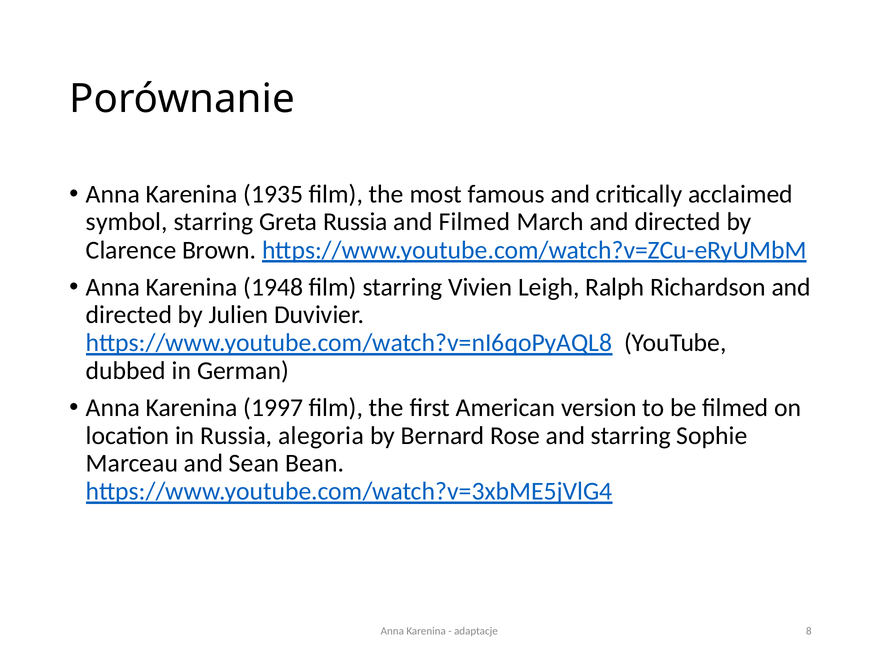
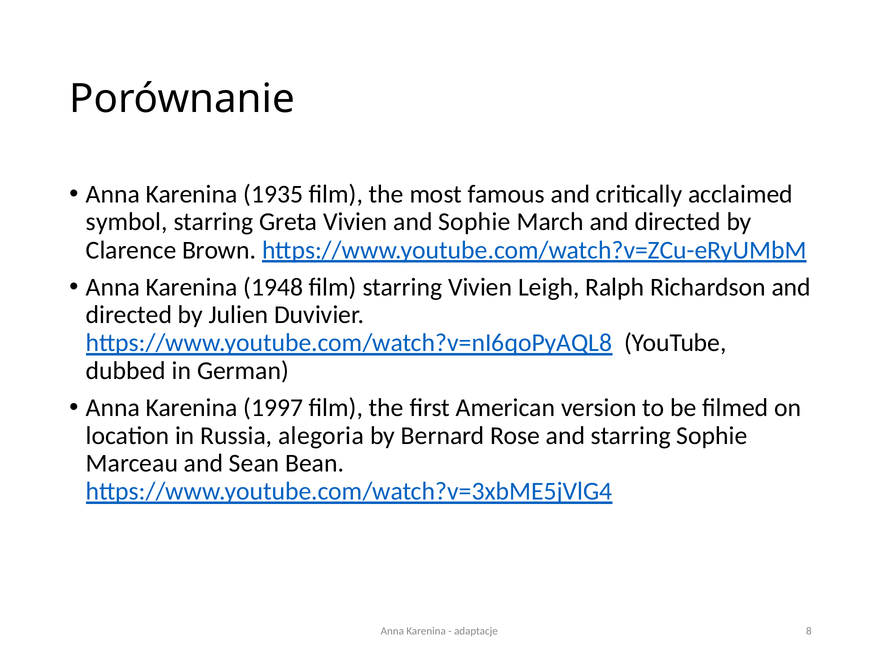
Greta Russia: Russia -> Vivien (355, 222)
and Filmed: Filmed -> Sophie (474, 222)
